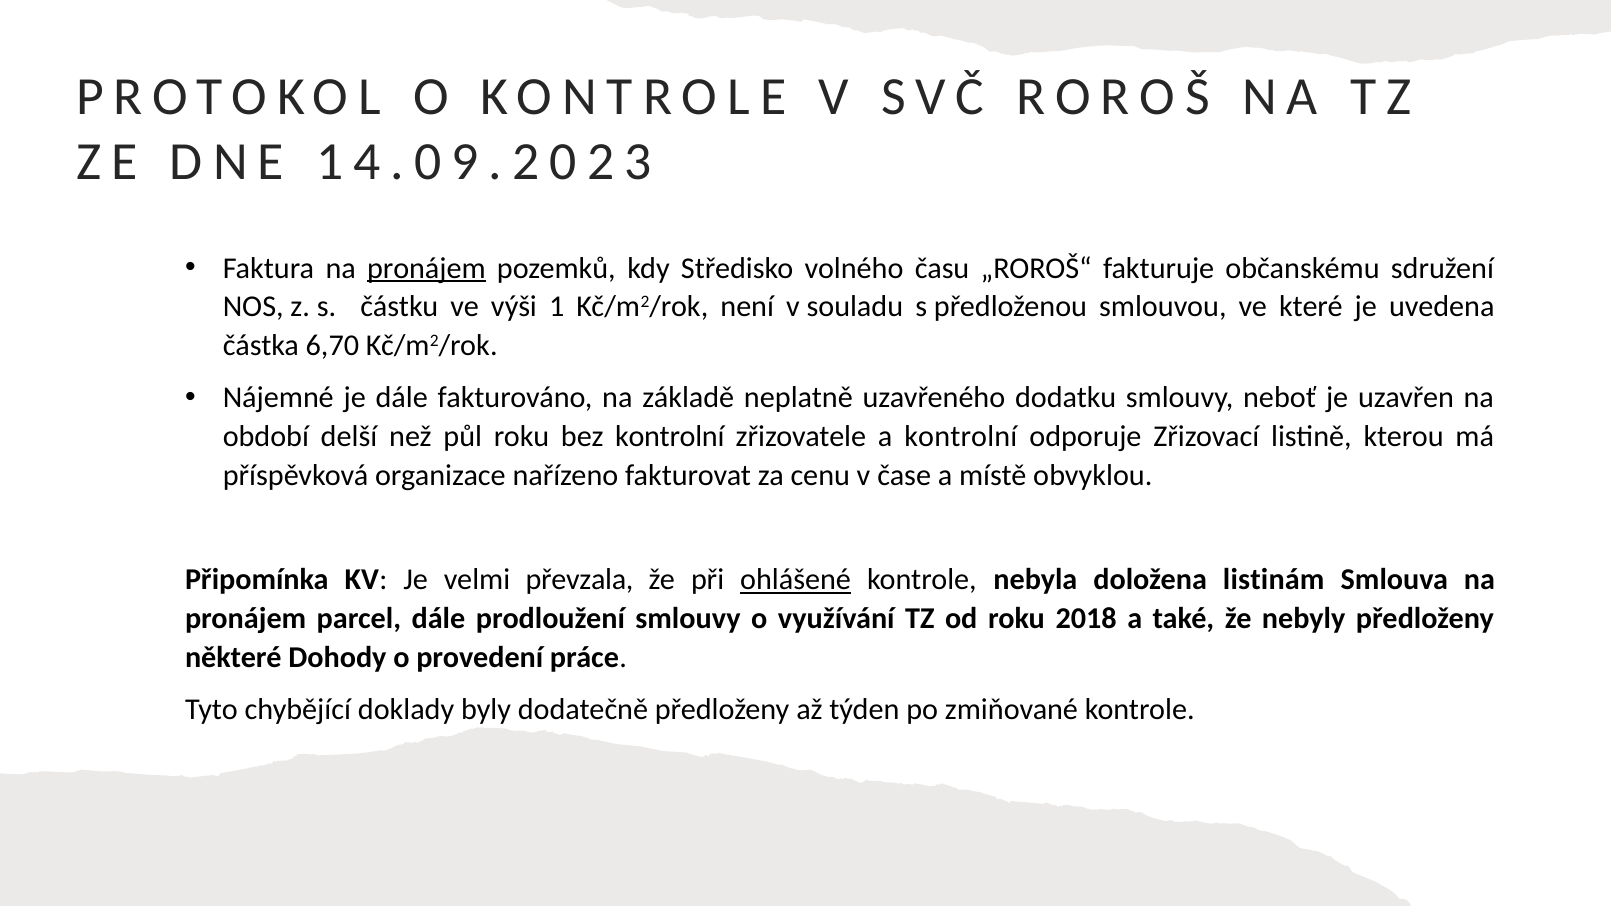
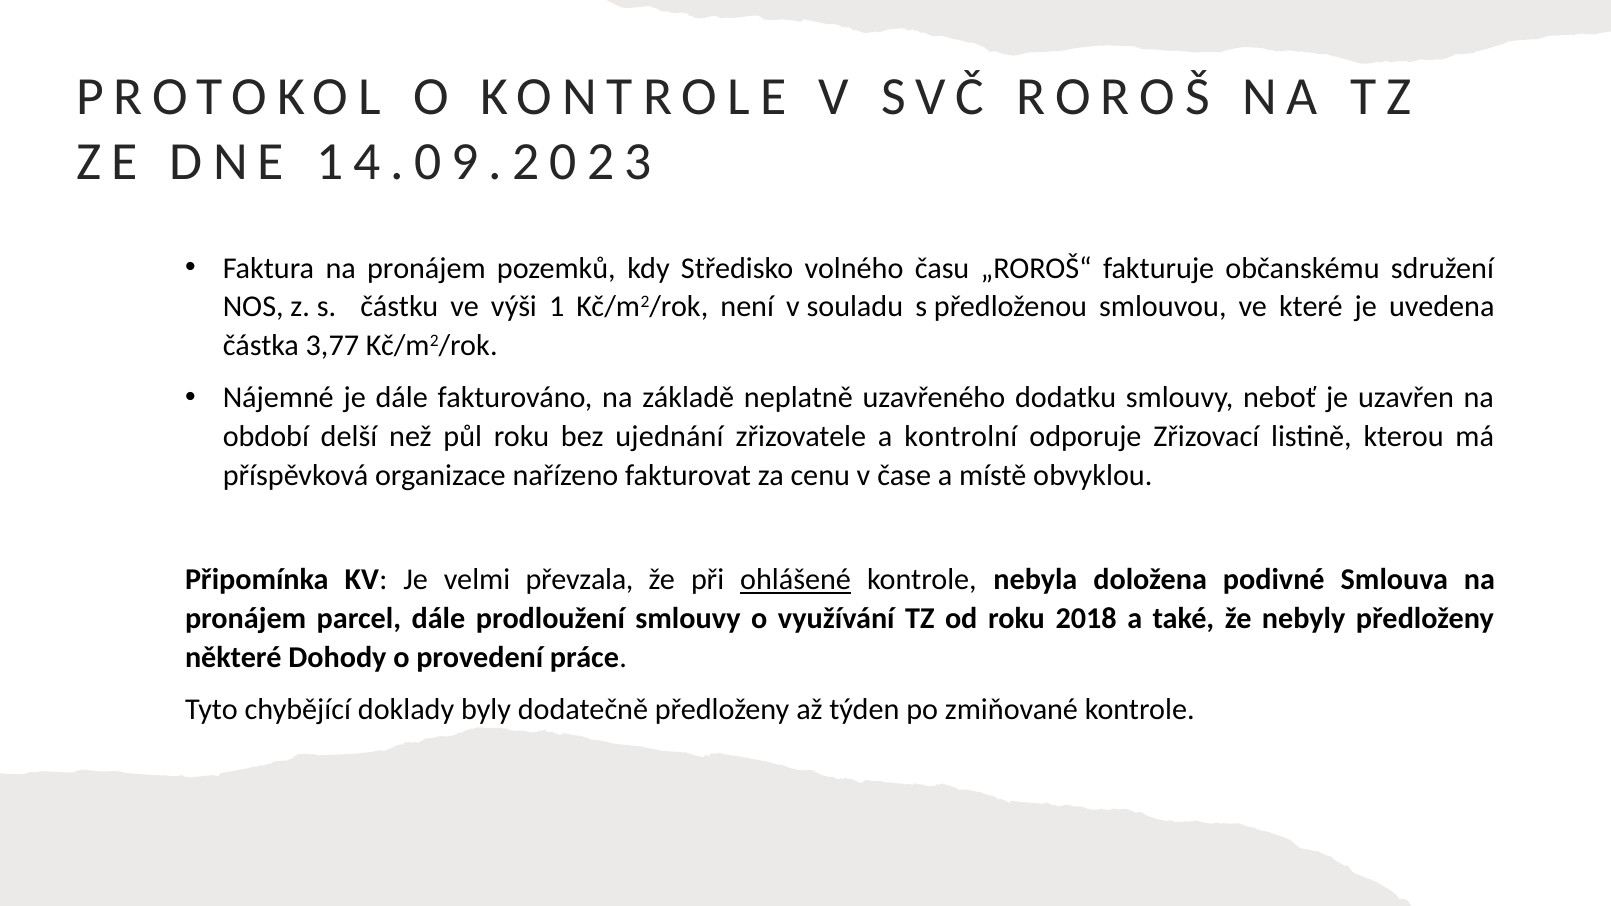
pronájem underline: present -> none (426, 268)
6,70: 6,70 -> 3,77 (332, 346)
bez kontrolní: kontrolní -> ujednání (670, 437)
listinám: listinám -> podivné (1274, 580)
